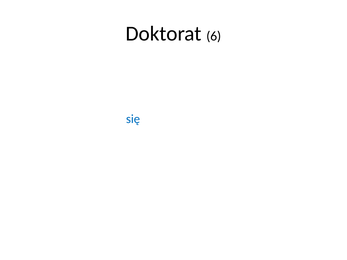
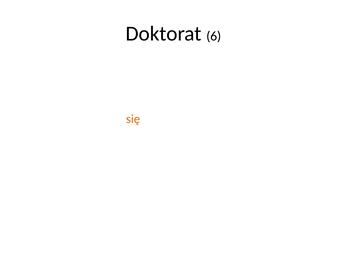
się colour: blue -> orange (133, 119)
